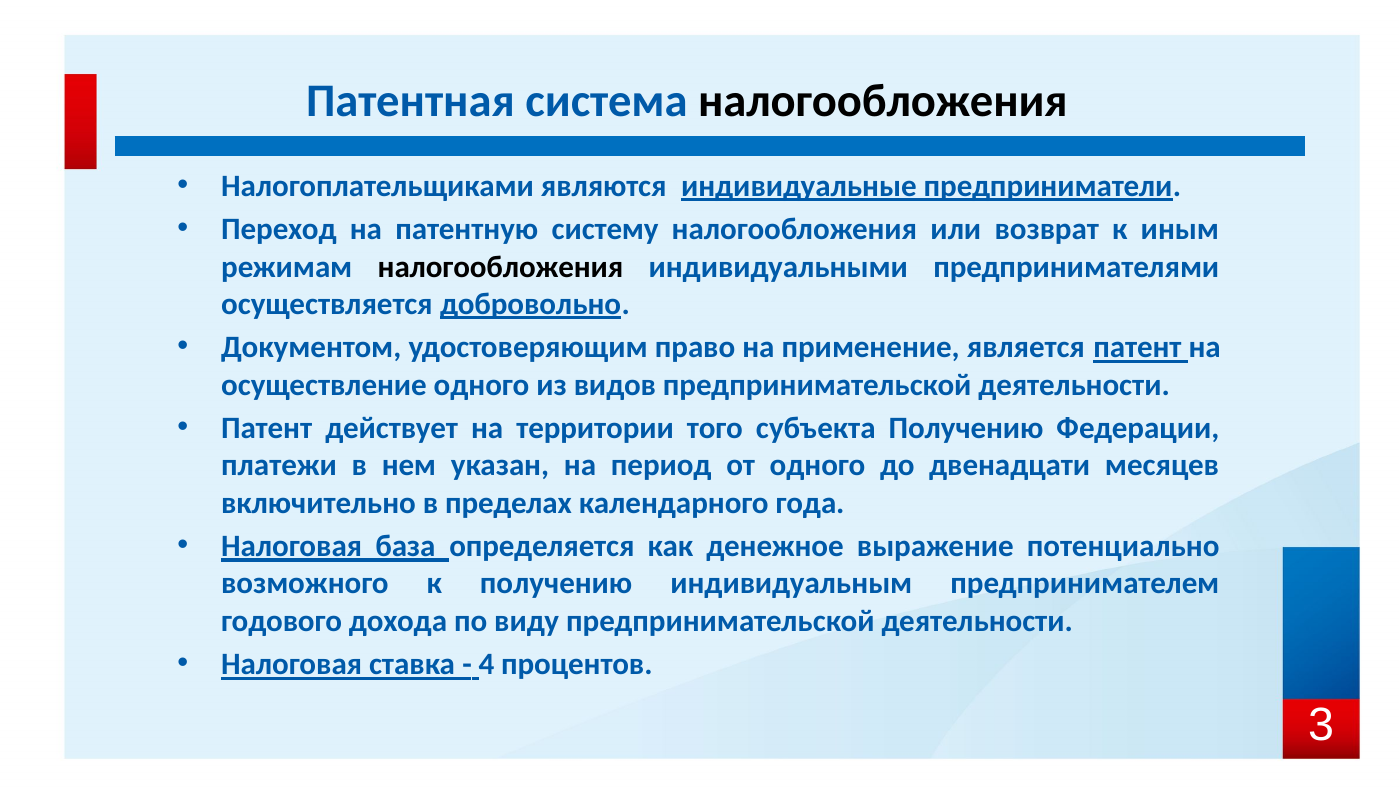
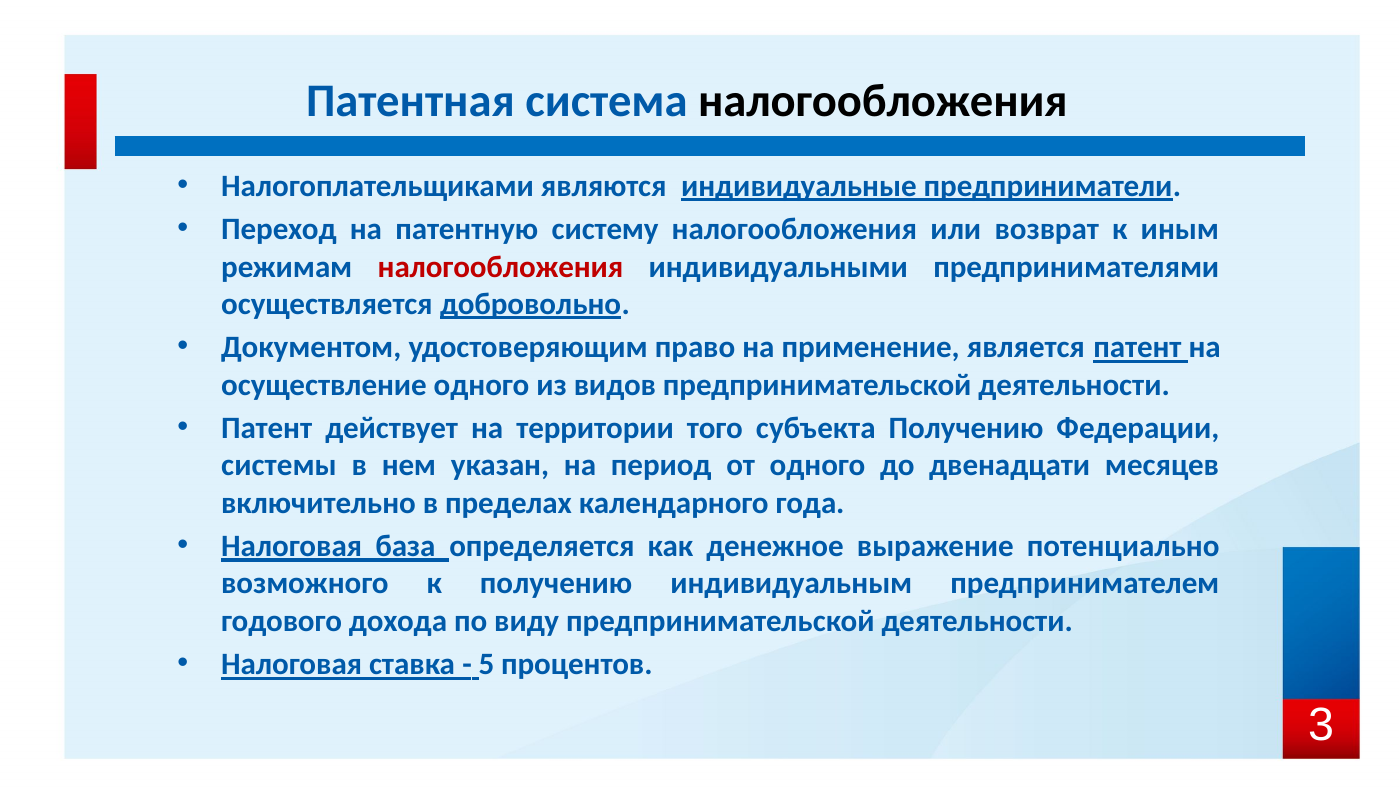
налогообложения colour: black -> red (501, 267)
платежи: платежи -> системы (279, 466)
4: 4 -> 5 (486, 665)
